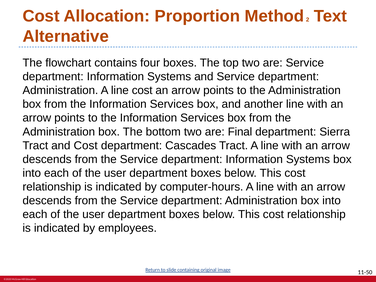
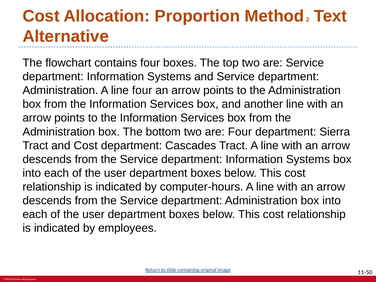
line cost: cost -> four (142, 90)
are Final: Final -> Four (240, 132)
